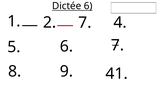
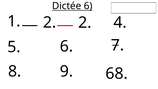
2 7: 7 -> 2 (85, 23)
41: 41 -> 68 (117, 73)
